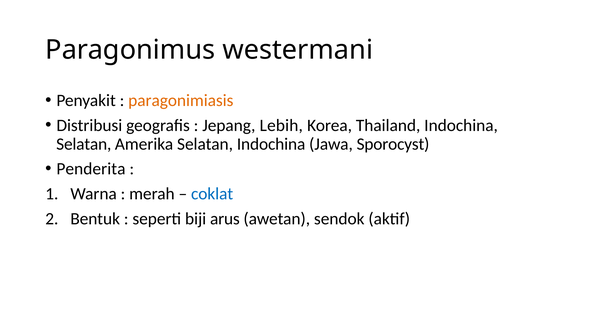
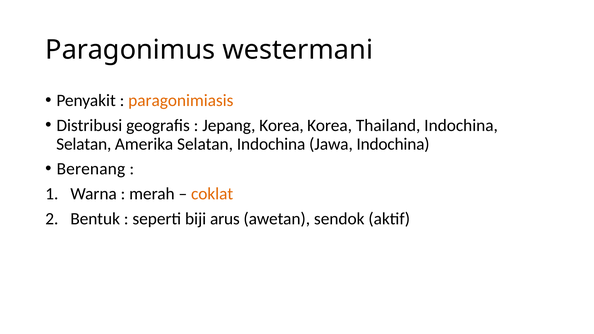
Jepang Lebih: Lebih -> Korea (281, 125)
Jawa Sporocyst: Sporocyst -> Indochina (393, 144)
Penderita: Penderita -> Berenang (91, 169)
coklat colour: blue -> orange (212, 194)
